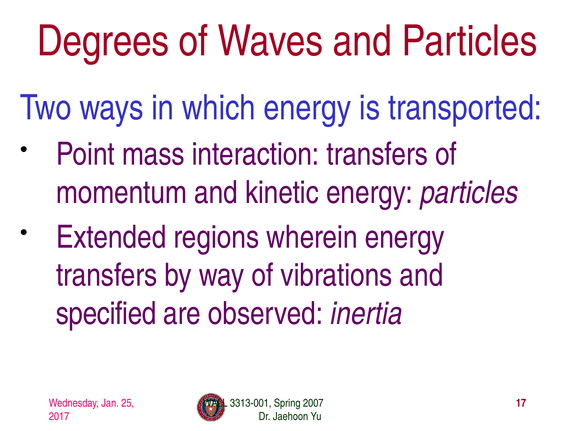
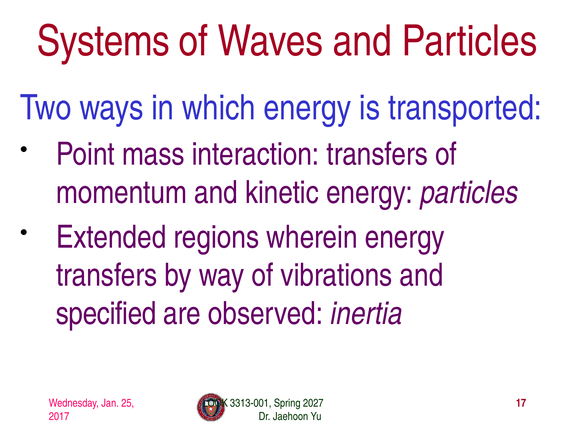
Degrees: Degrees -> Systems (103, 41)
WALL: WALL -> LOOK (215, 403)
2007: 2007 -> 2027 (313, 403)
